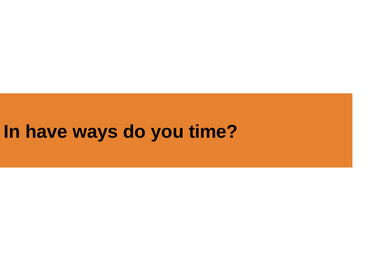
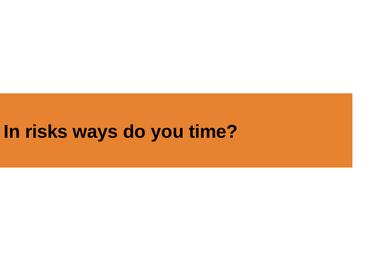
have: have -> risks (46, 132)
